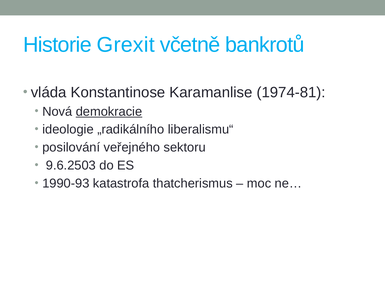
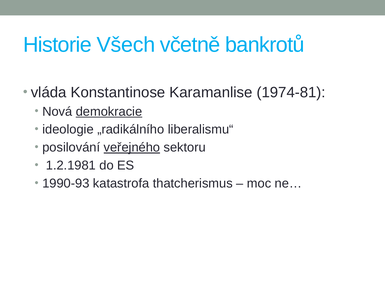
Grexit: Grexit -> Všech (126, 45)
veřejného underline: none -> present (132, 147)
9.6.2503: 9.6.2503 -> 1.2.1981 (71, 165)
